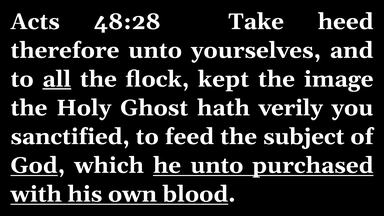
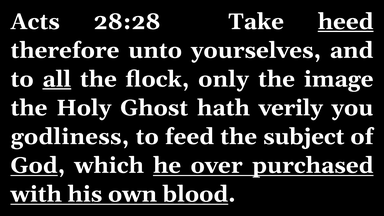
48:28: 48:28 -> 28:28 (127, 22)
heed underline: none -> present (346, 22)
kept: kept -> only (224, 79)
sanctified: sanctified -> godliness (70, 137)
he unto: unto -> over (217, 165)
